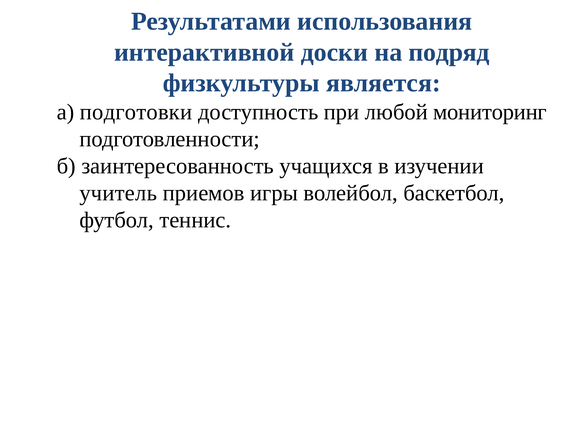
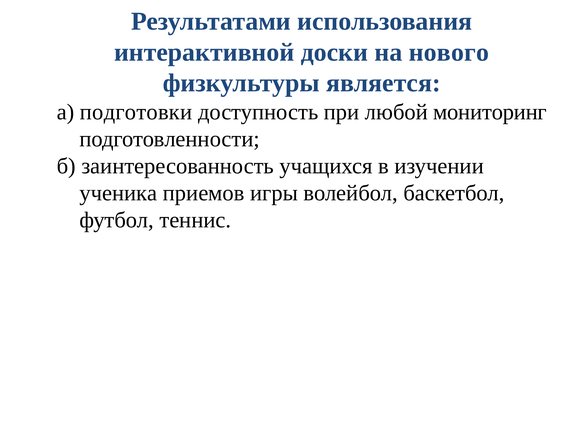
подряд: подряд -> нового (449, 52)
учитель: учитель -> ученика (118, 193)
